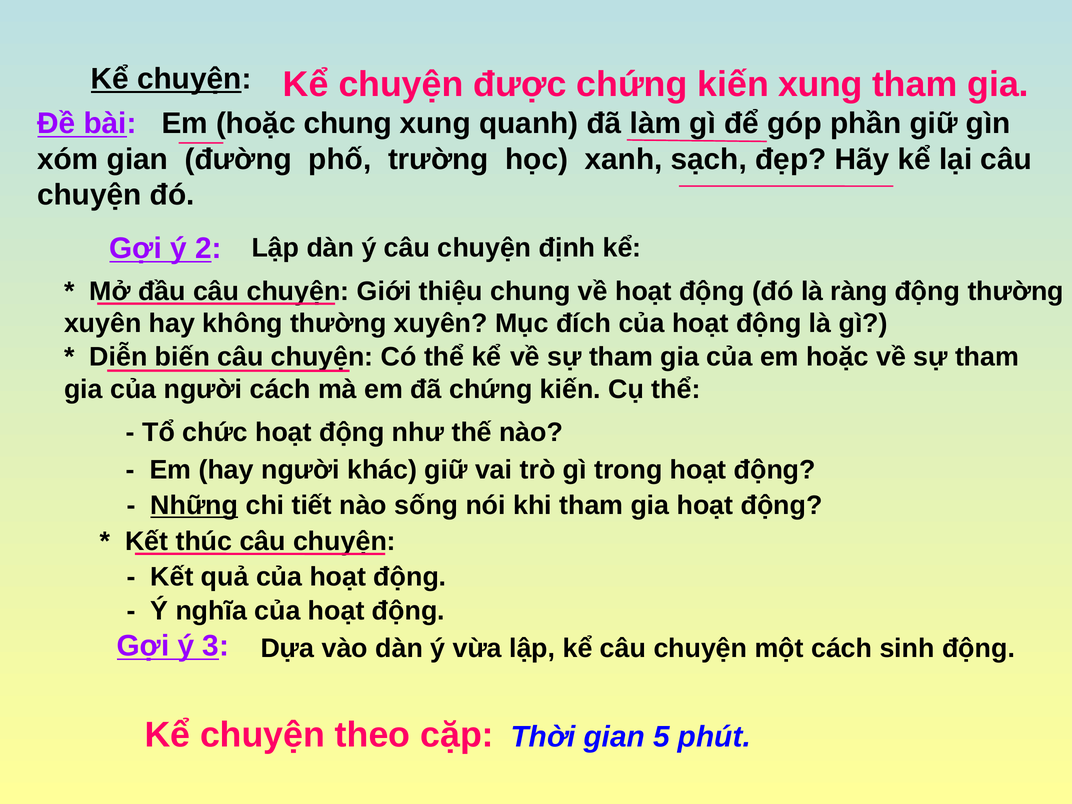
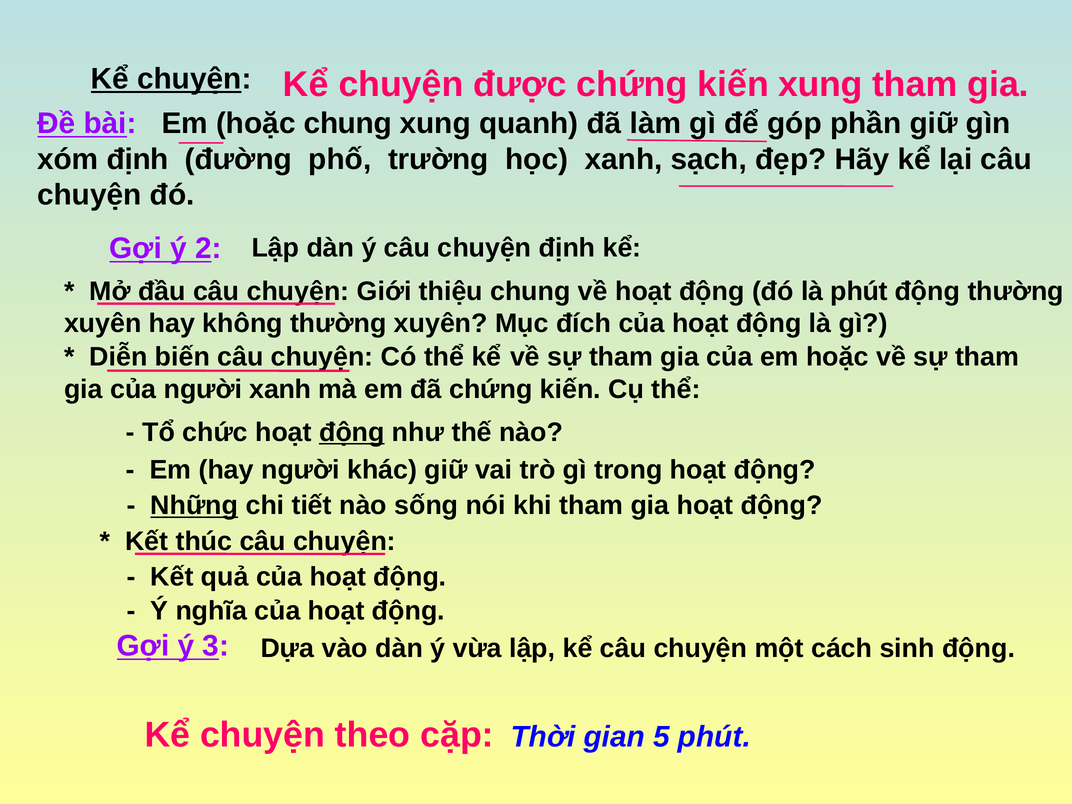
xóm gian: gian -> định (138, 159)
là ràng: ràng -> phút (859, 291)
người cách: cách -> xanh (280, 390)
động underline: none -> present (352, 432)
